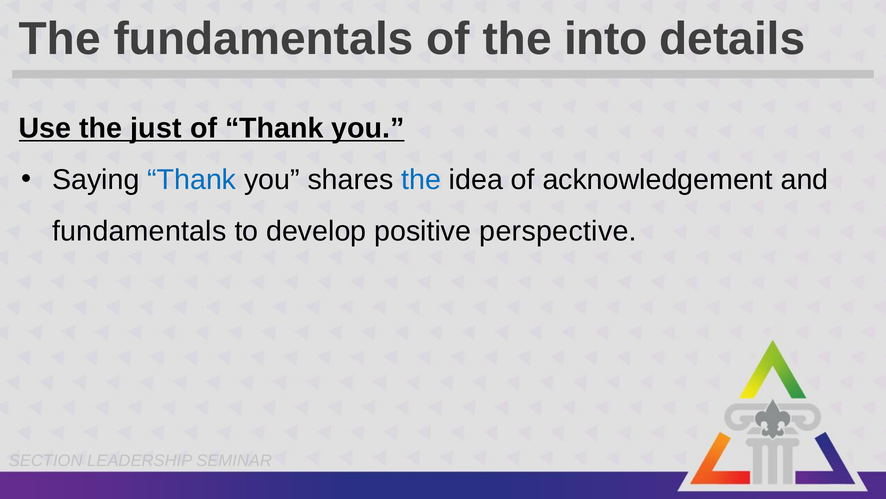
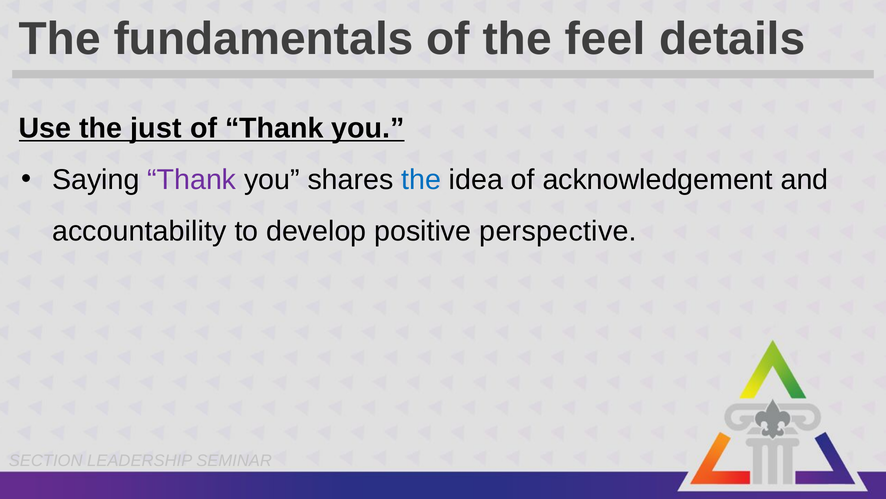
into: into -> feel (605, 39)
Thank colour: blue -> purple (192, 179)
fundamentals: fundamentals -> accountability (139, 231)
